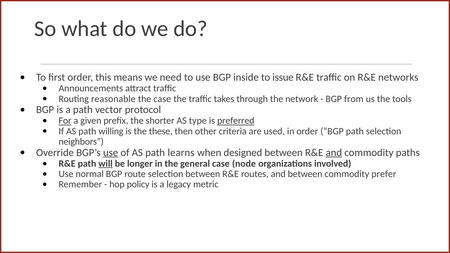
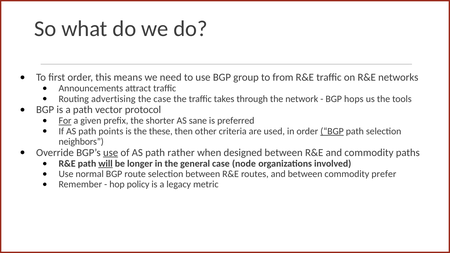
inside: inside -> group (246, 77)
issue: issue -> from (283, 77)
reasonable: reasonable -> advertising (113, 99)
from: from -> hops (354, 99)
type: type -> sane (198, 121)
preferred underline: present -> none (236, 121)
willing: willing -> points (111, 131)
BGP underline: none -> present (332, 131)
learns: learns -> rather (181, 153)
and underline: present -> none (334, 153)
